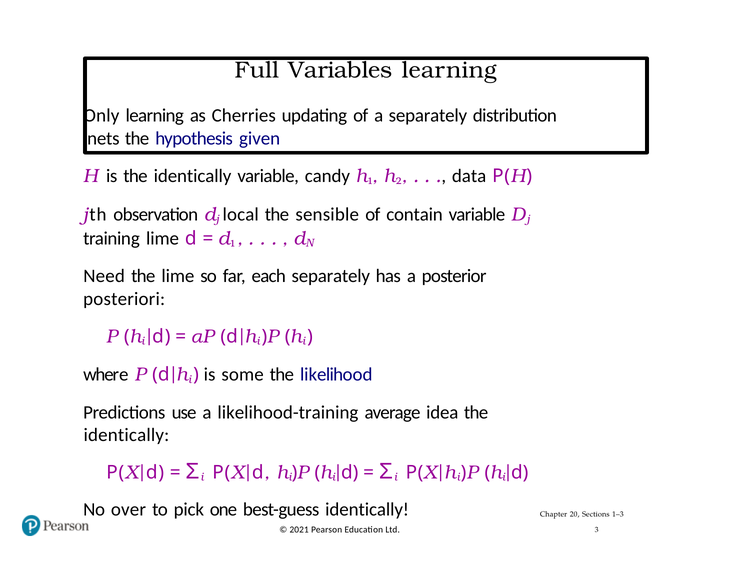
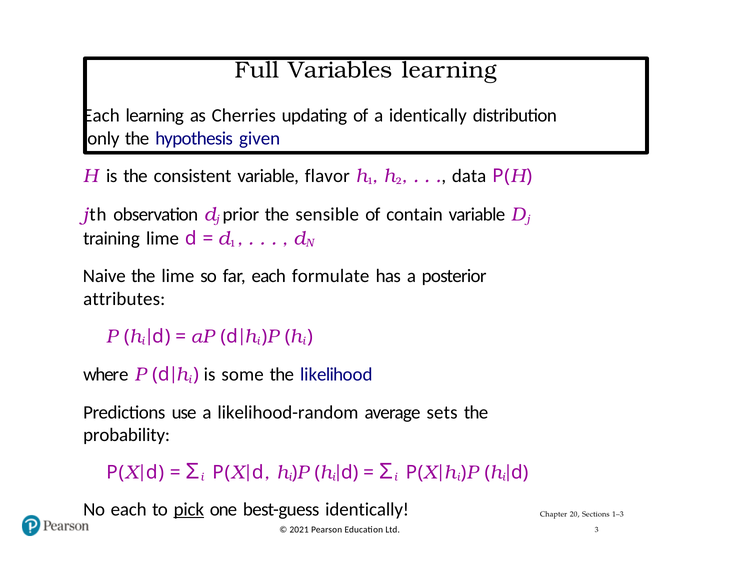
Only: Only -> Each (101, 115)
a separately: separately -> identically (428, 115)
nets: nets -> only (103, 138)
is the identically: identically -> consistent (193, 176)
candy: candy -> flavor (327, 176)
local: local -> prior (241, 214)
Need: Need -> Naive (104, 276)
each separately: separately -> formulate (331, 276)
posteriori: posteriori -> attributes (124, 299)
likelihood-training: likelihood-training -> likelihood-random (288, 412)
idea: idea -> sets (442, 412)
identically: identically -> probability (127, 435)
No over: over -> each (129, 509)
pick underline: none -> present (189, 509)
